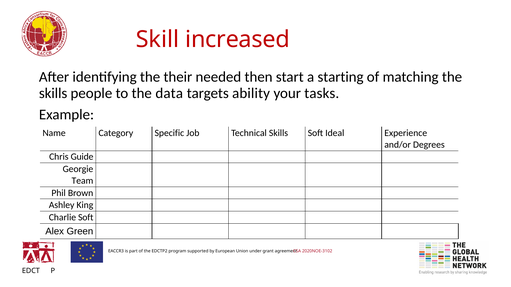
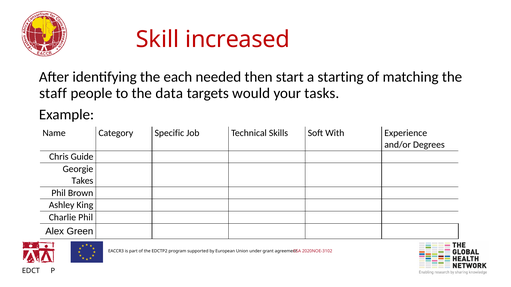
their: their -> each (178, 77)
skills: skills -> staff (53, 93)
ability: ability -> would (251, 93)
Ideal: Ideal -> With (335, 133)
Team: Team -> Takes (82, 181)
Charlie Soft: Soft -> Phil (86, 218)
